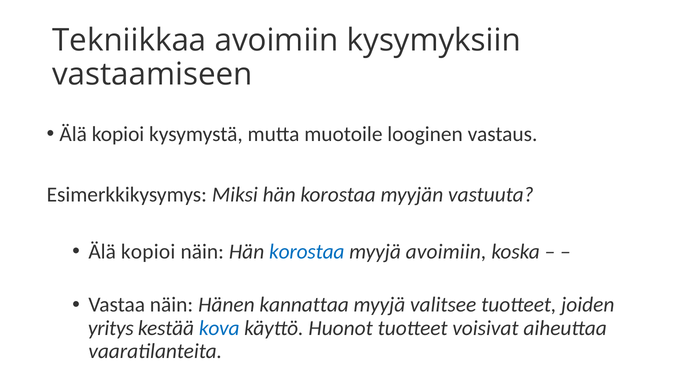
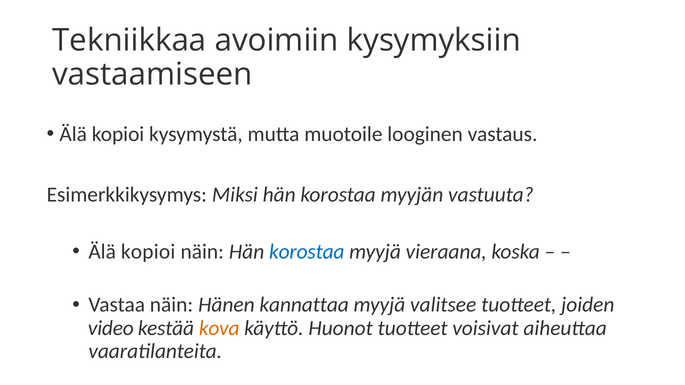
myyjä avoimiin: avoimiin -> vieraana (446, 252)
yritys: yritys -> video (111, 328)
kova colour: blue -> orange (219, 328)
